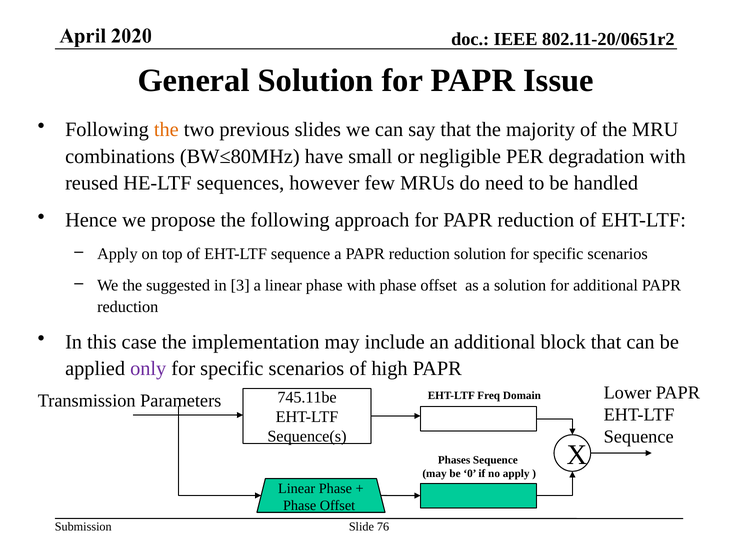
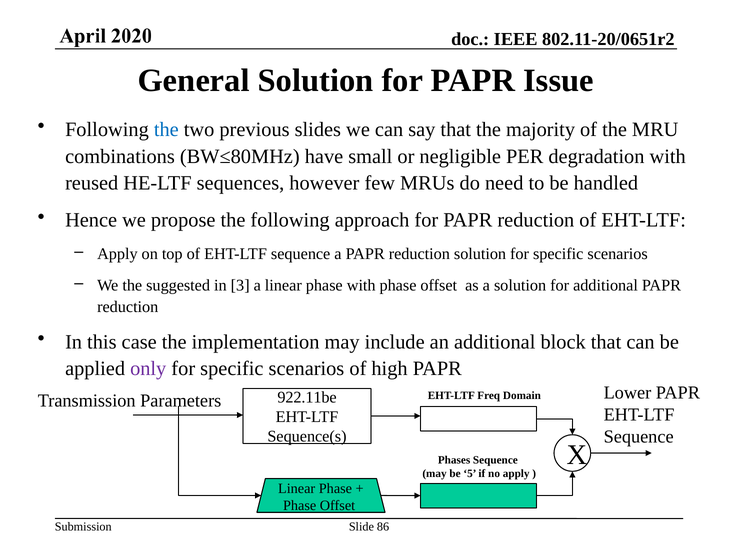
the colour: orange -> blue (166, 129)
745.11be: 745.11be -> 922.11be (307, 398)
0: 0 -> 5 (470, 473)
76: 76 -> 86 (383, 527)
